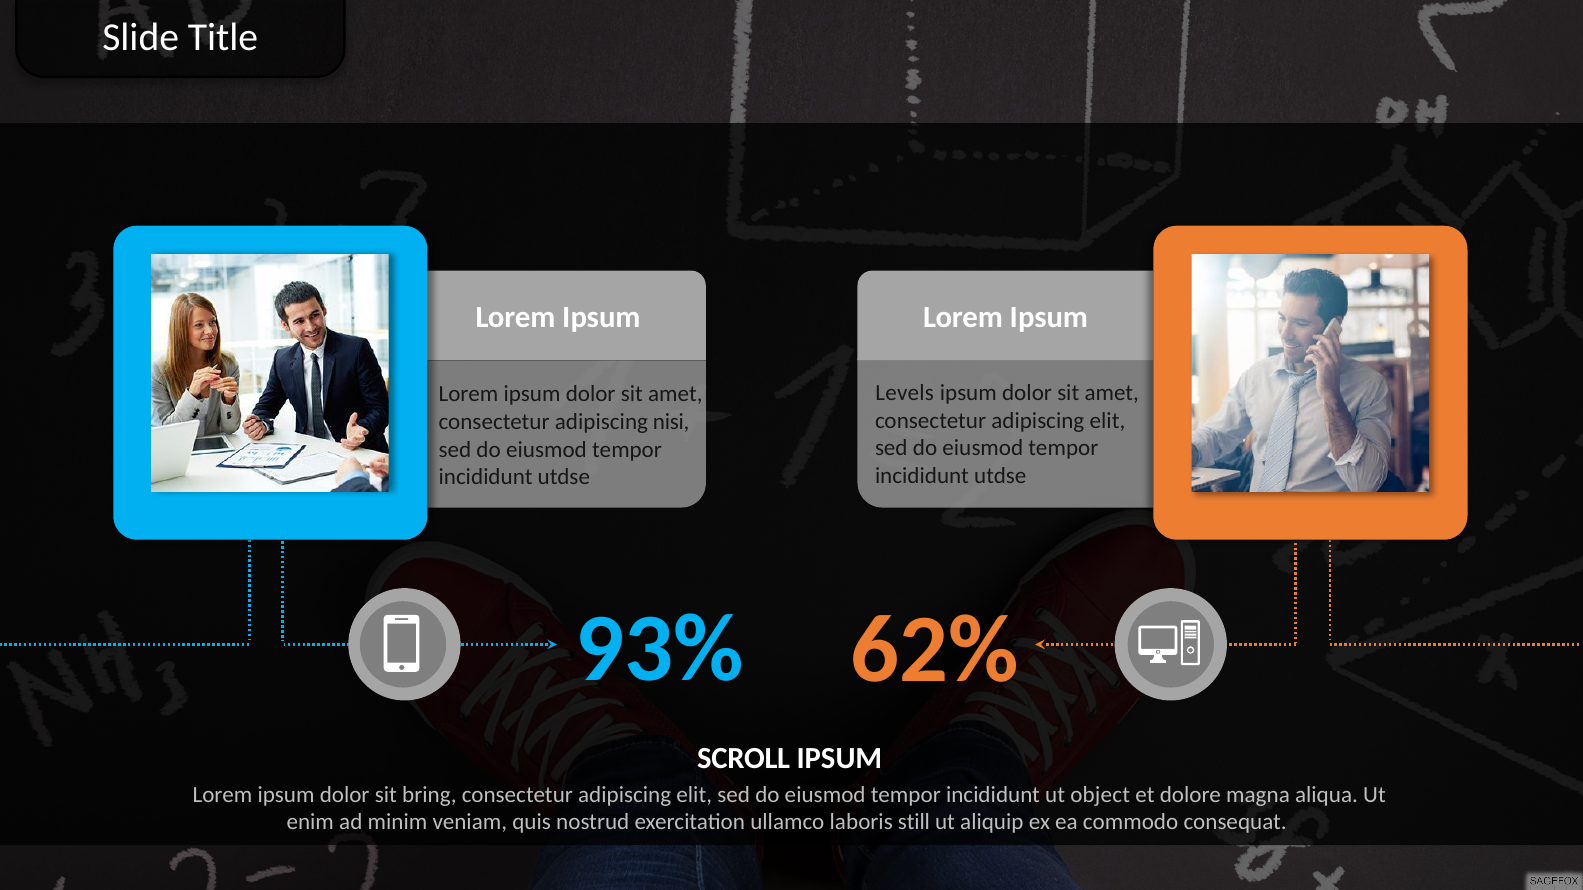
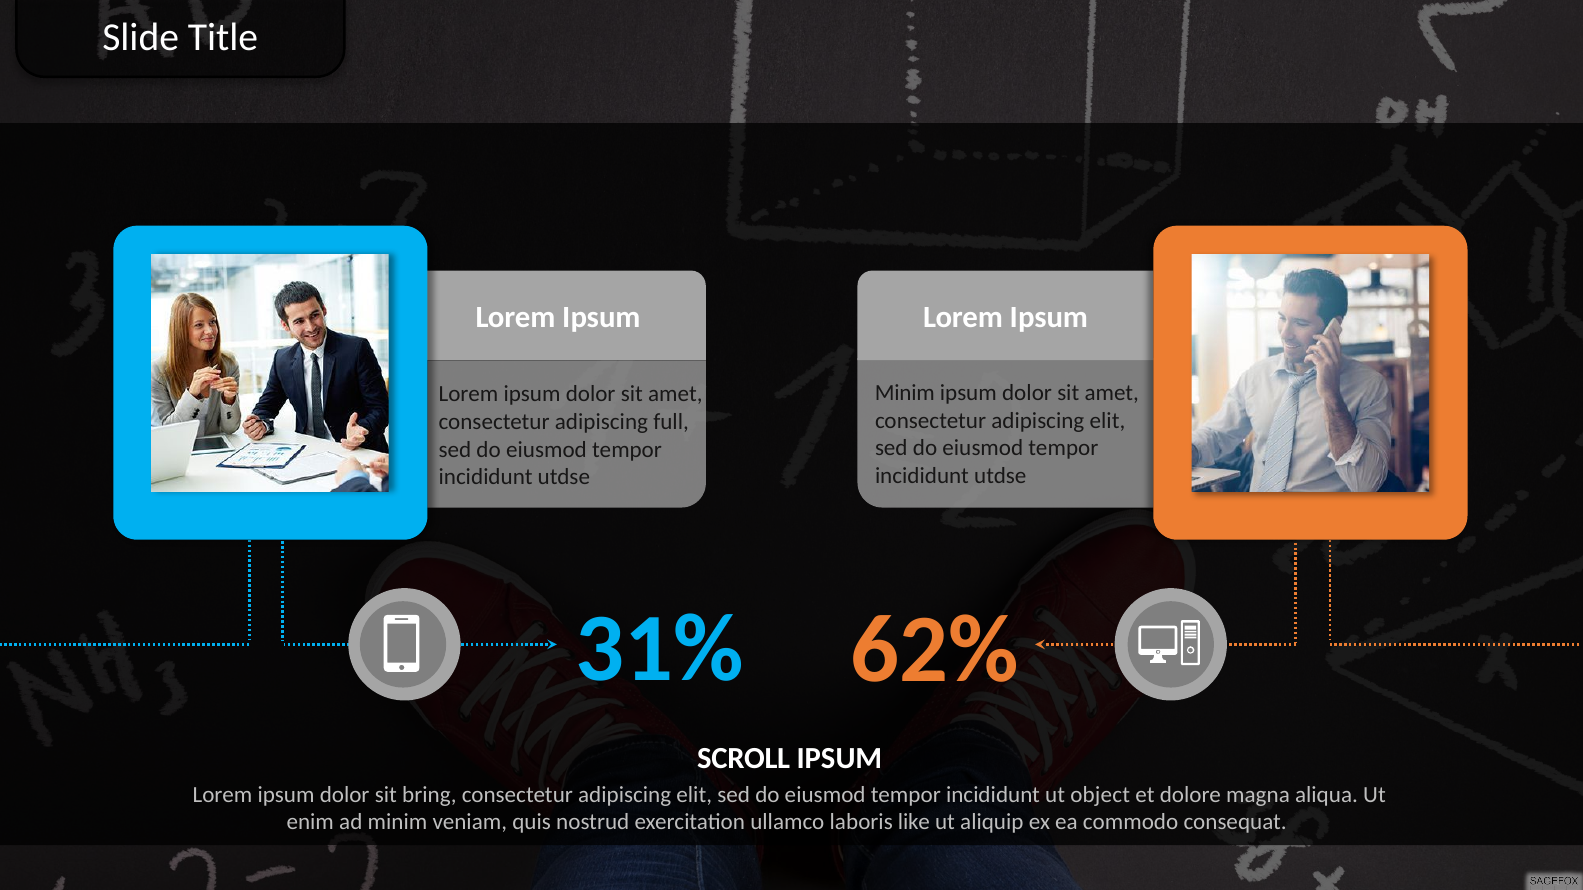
Levels: Levels -> Minim (905, 393)
nisi: nisi -> full (671, 422)
93%: 93% -> 31% (660, 649)
still: still -> like (914, 823)
